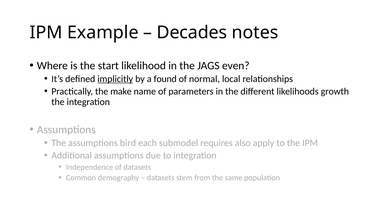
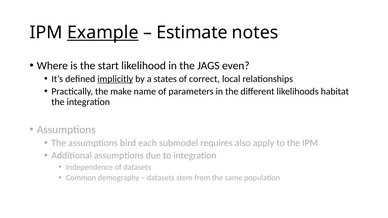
Example underline: none -> present (103, 33)
Decades: Decades -> Estimate (192, 33)
found: found -> states (165, 79)
normal: normal -> correct (204, 79)
growth: growth -> habitat (335, 91)
